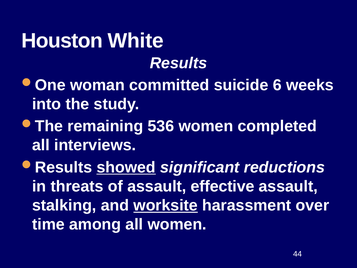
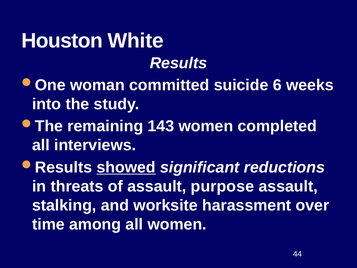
536: 536 -> 143 (161, 126)
effective: effective -> purpose (222, 186)
worksite underline: present -> none (166, 205)
